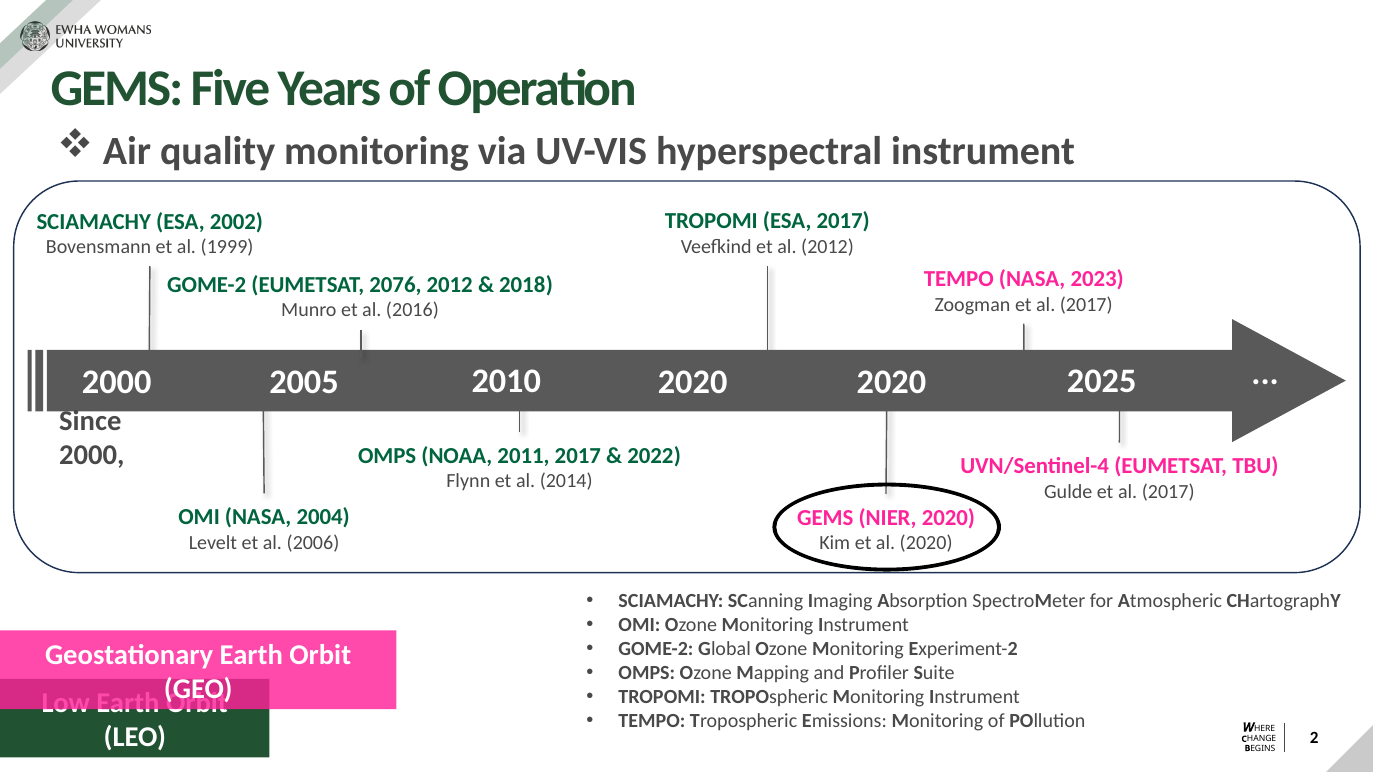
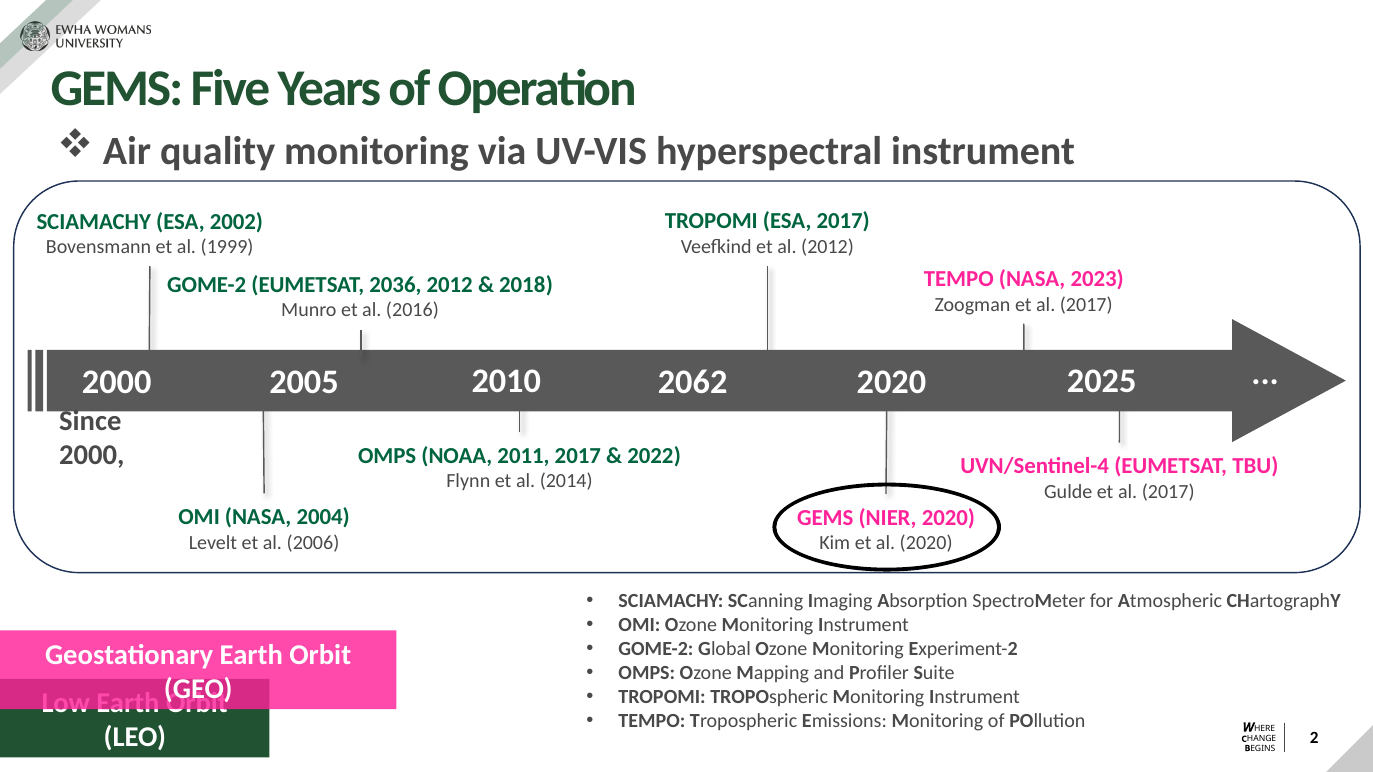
2076: 2076 -> 2036 (395, 285)
2010 2020: 2020 -> 2062 (693, 383)
